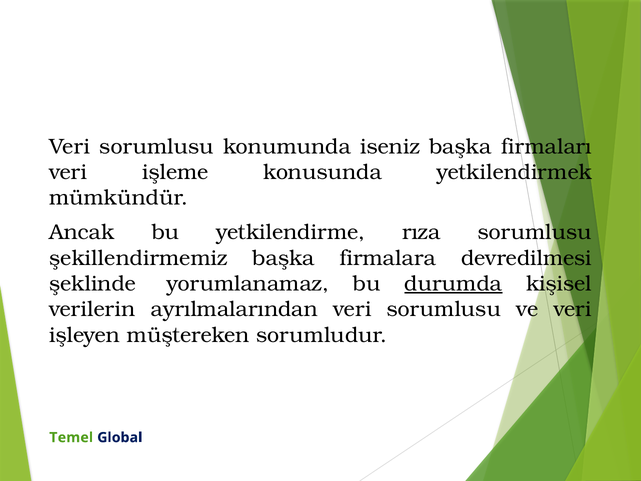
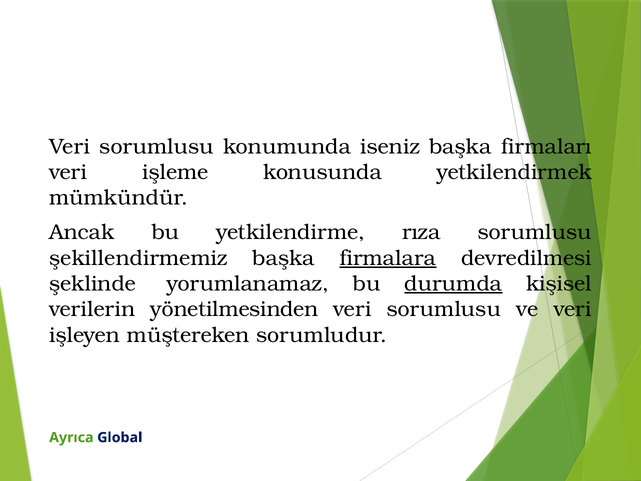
firmalara underline: none -> present (388, 258)
ayrılmalarından: ayrılmalarından -> yönetilmesinden (234, 309)
Temel: Temel -> Ayrıca (71, 437)
